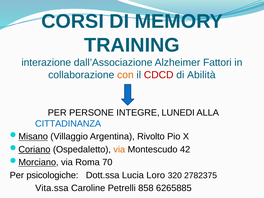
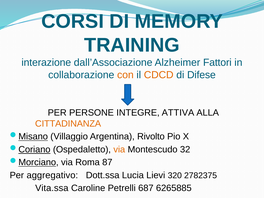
CDCD colour: red -> orange (159, 75)
Abilità: Abilità -> Difese (201, 75)
LUNEDI: LUNEDI -> ATTIVA (178, 113)
CITTADINANZA colour: blue -> orange (68, 124)
42: 42 -> 32 (185, 149)
70: 70 -> 87 (107, 162)
psicologiche: psicologiche -> aggregativo (52, 175)
Loro: Loro -> Lievi (156, 175)
858: 858 -> 687 (146, 188)
